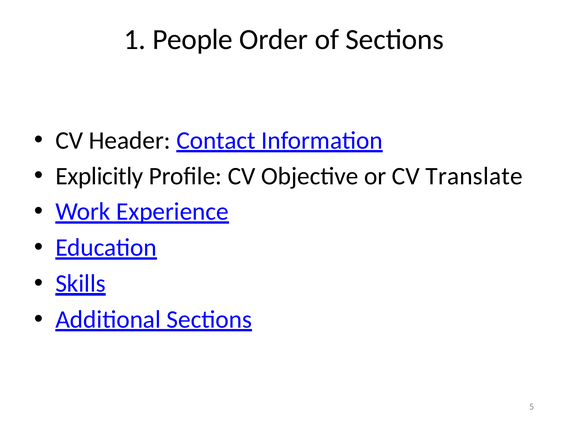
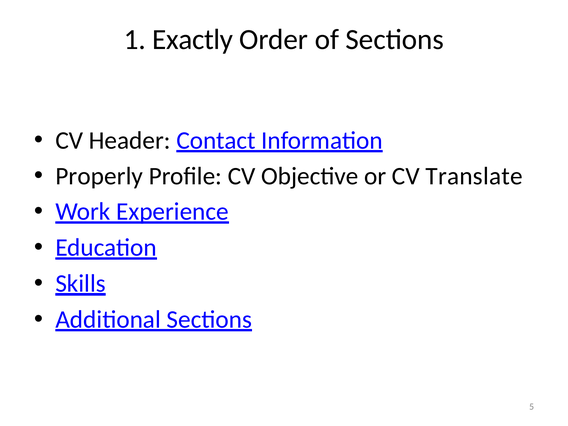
People: People -> Exactly (193, 39)
Explicitly: Explicitly -> Properly (99, 176)
